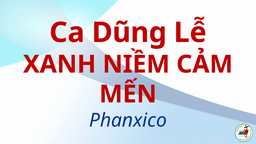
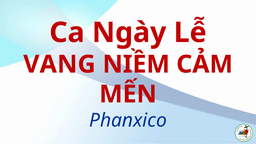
Dũng: Dũng -> Ngày (129, 33)
XANH: XANH -> VANG (59, 64)
